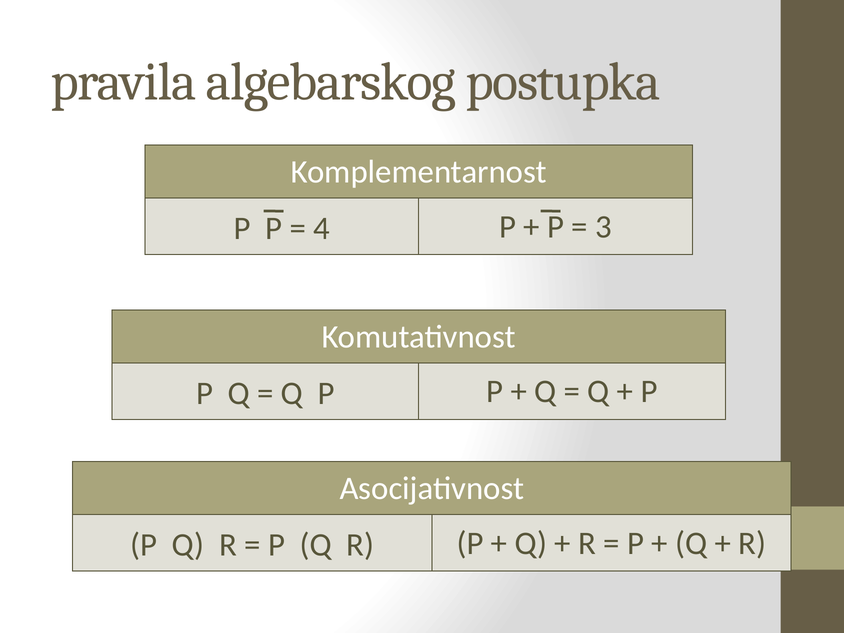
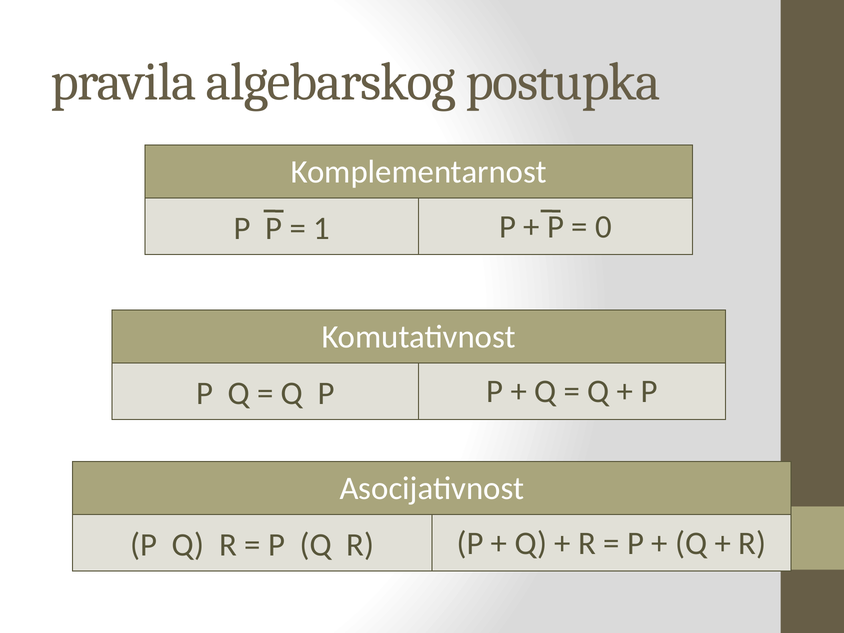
4: 4 -> 1 (322, 228)
3: 3 -> 0 (603, 227)
